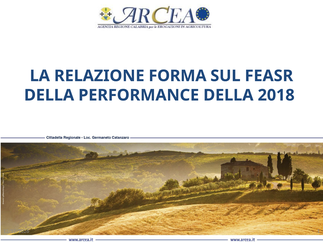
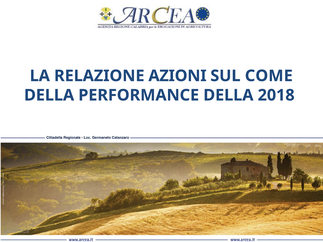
FORMA: FORMA -> AZIONI (177, 76)
FEASR: FEASR -> COME (269, 76)
